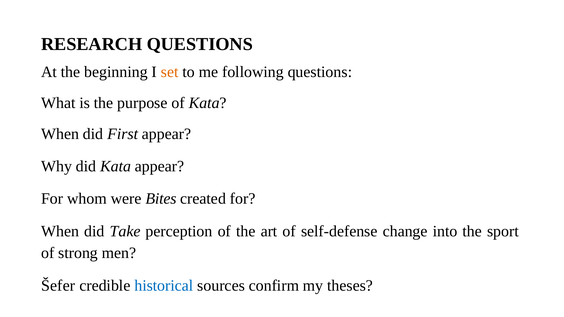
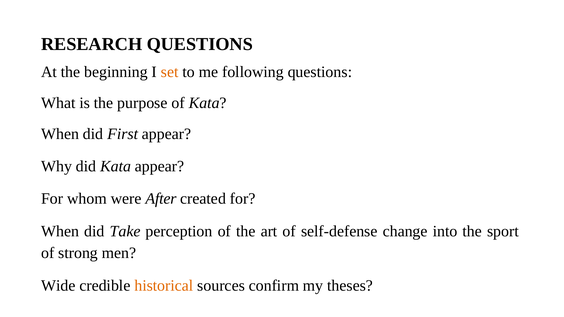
Bites: Bites -> After (161, 199)
Šefer: Šefer -> Wide (58, 286)
historical colour: blue -> orange (164, 286)
